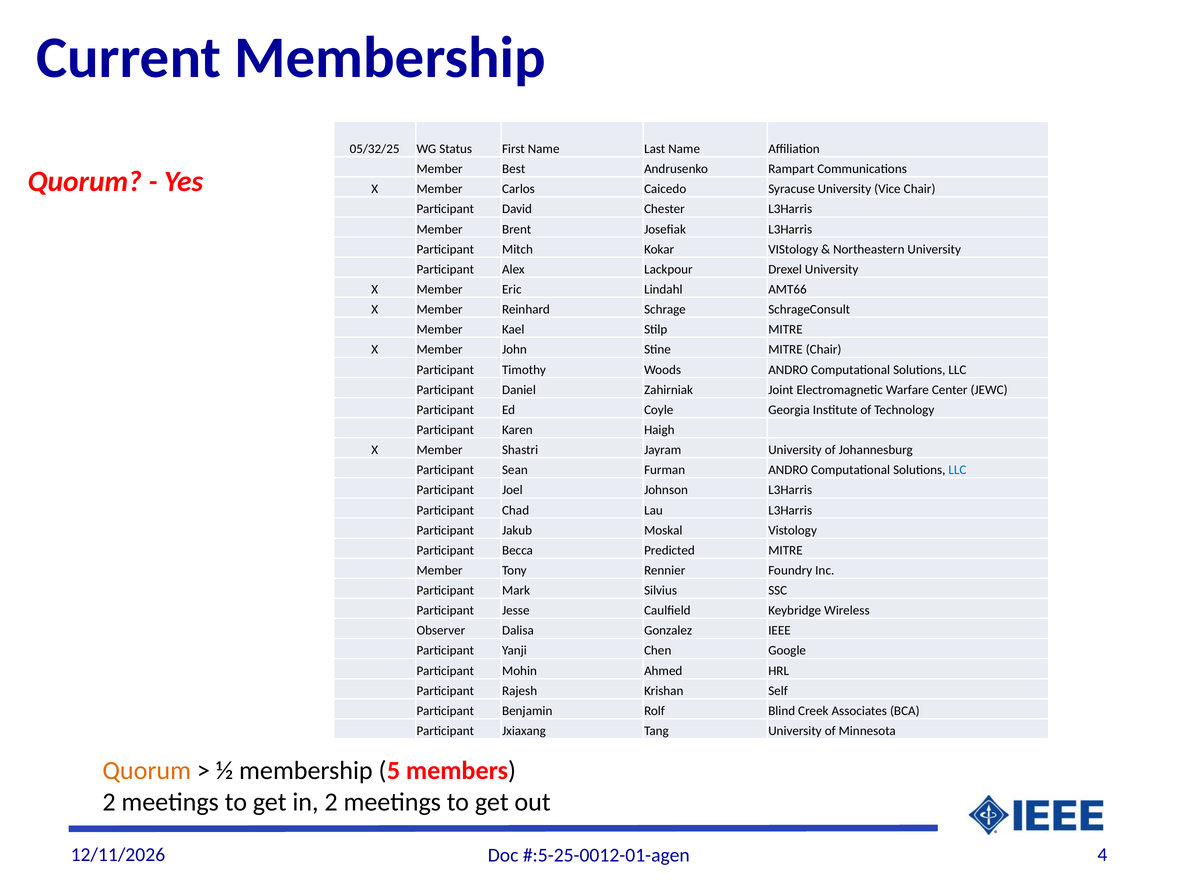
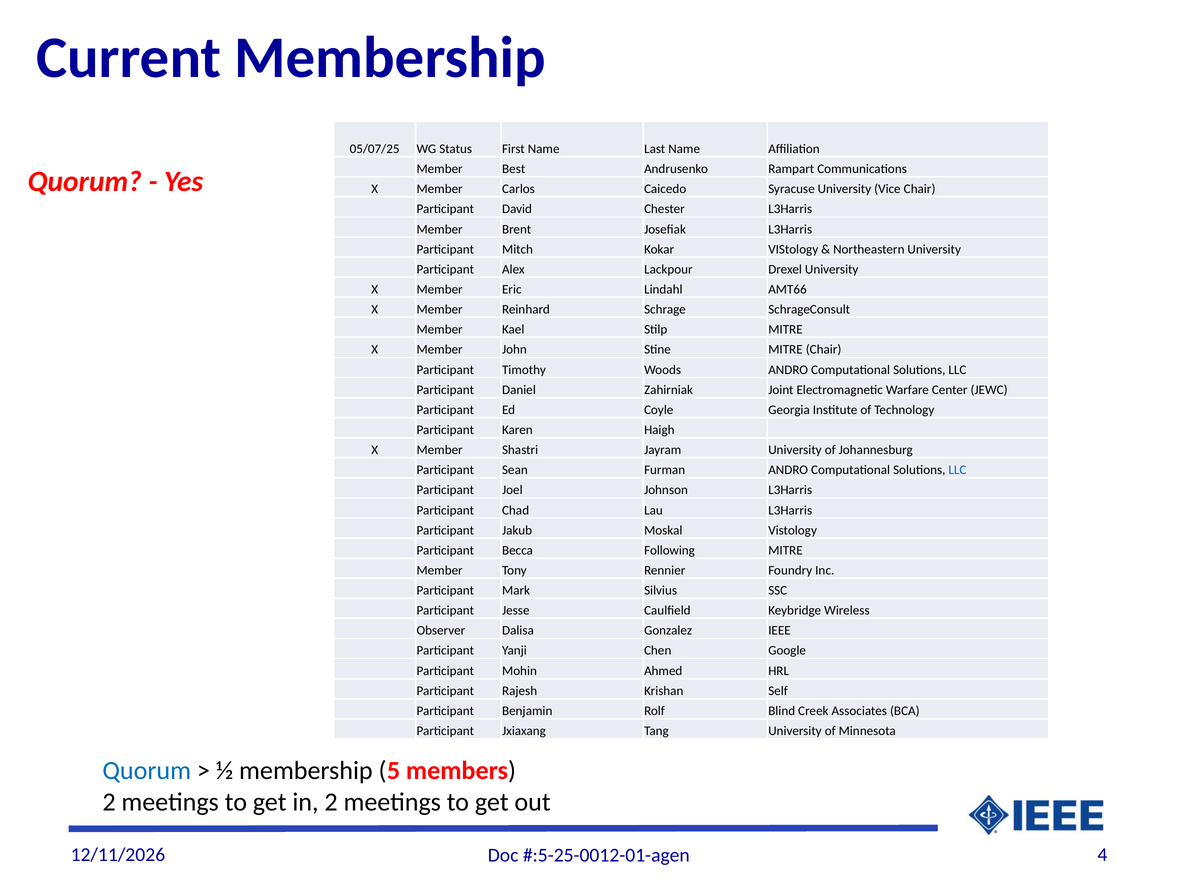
05/32/25: 05/32/25 -> 05/07/25 (375, 149)
Predicted: Predicted -> Following (669, 551)
Quorum colour: orange -> blue (147, 771)
